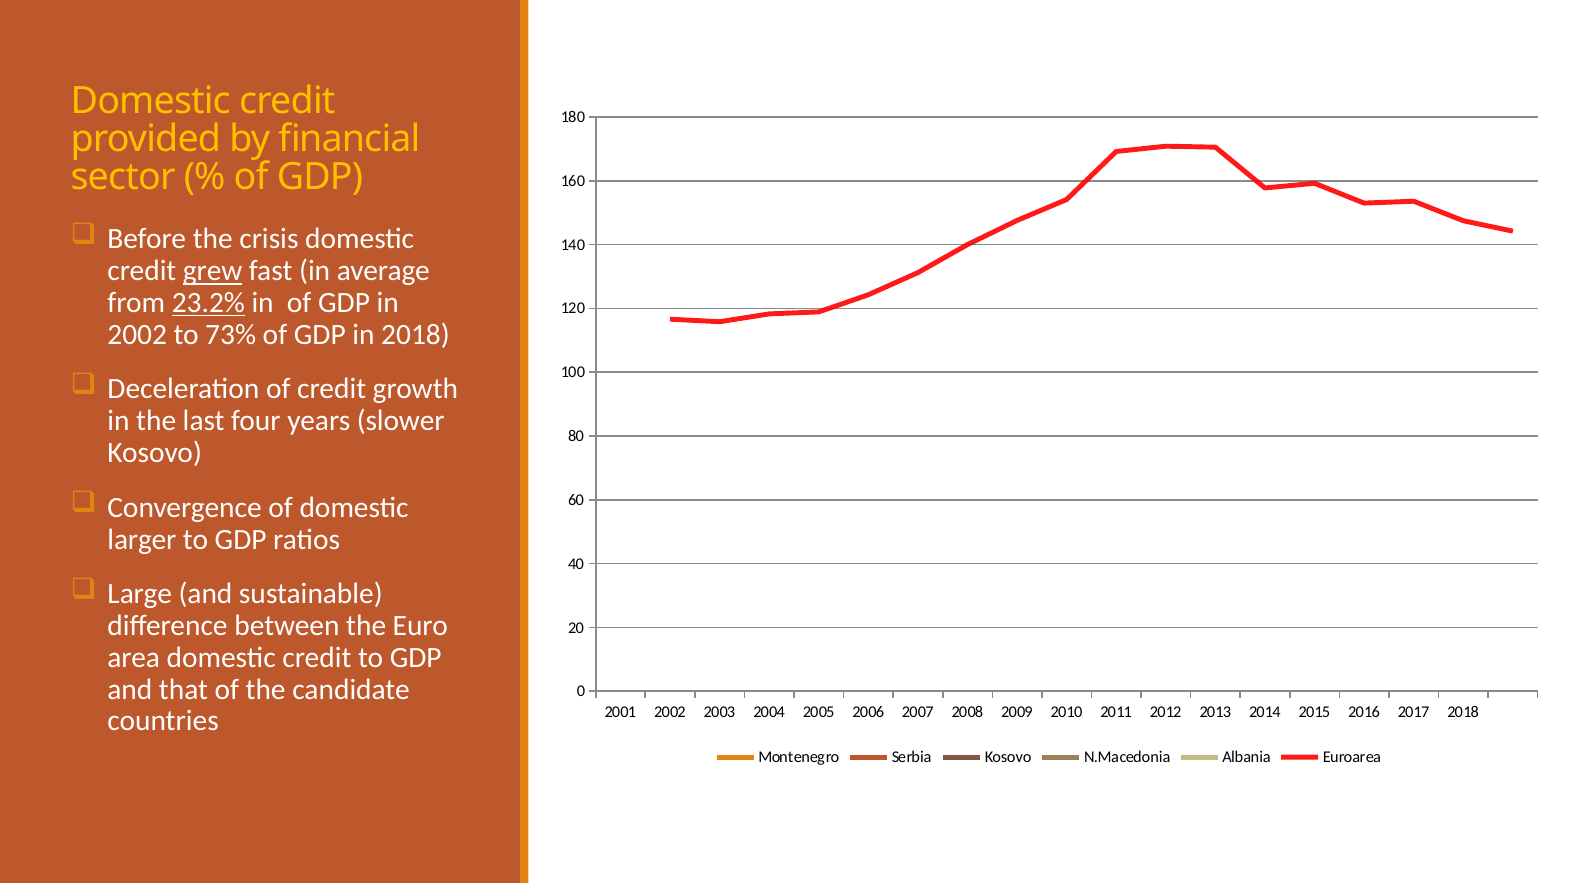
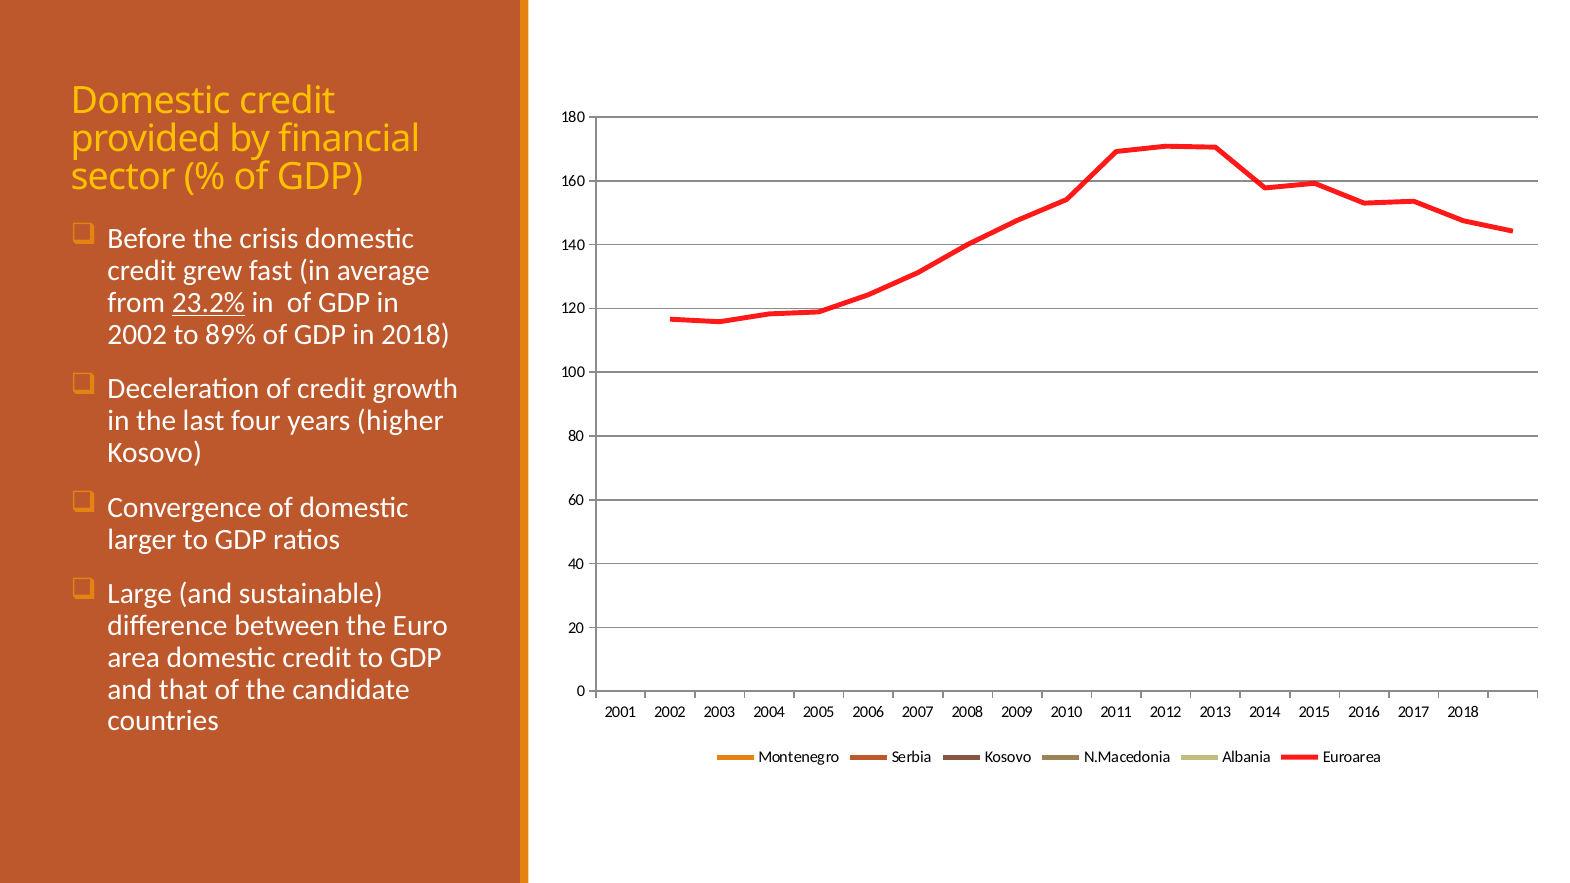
grew underline: present -> none (213, 271)
73%: 73% -> 89% (231, 335)
slower: slower -> higher (400, 421)
